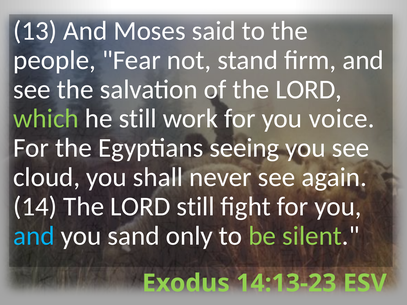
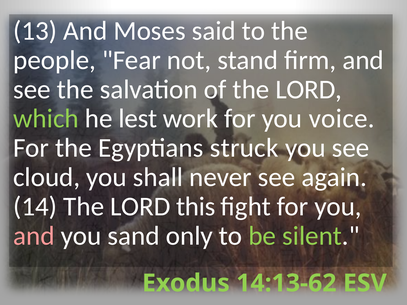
he still: still -> lest (138, 119)
seeing: seeing -> struck (244, 148)
LORD still: still -> this (196, 207)
and colour: light blue -> pink (34, 236)
14:13-23: 14:13-23 -> 14:13-62 (286, 283)
